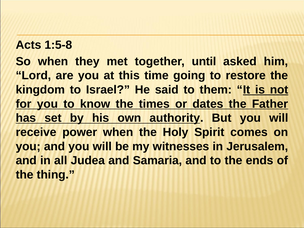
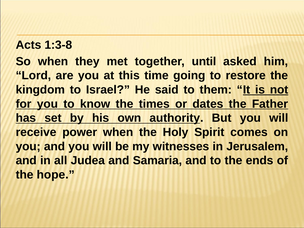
1:5-8: 1:5-8 -> 1:3-8 (58, 45)
thing: thing -> hope (56, 175)
